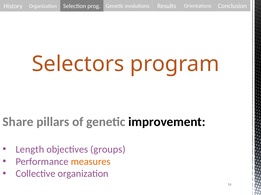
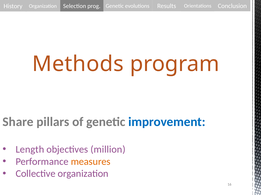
Selectors: Selectors -> Methods (78, 64)
improvement colour: black -> blue (167, 122)
groups: groups -> million (108, 150)
